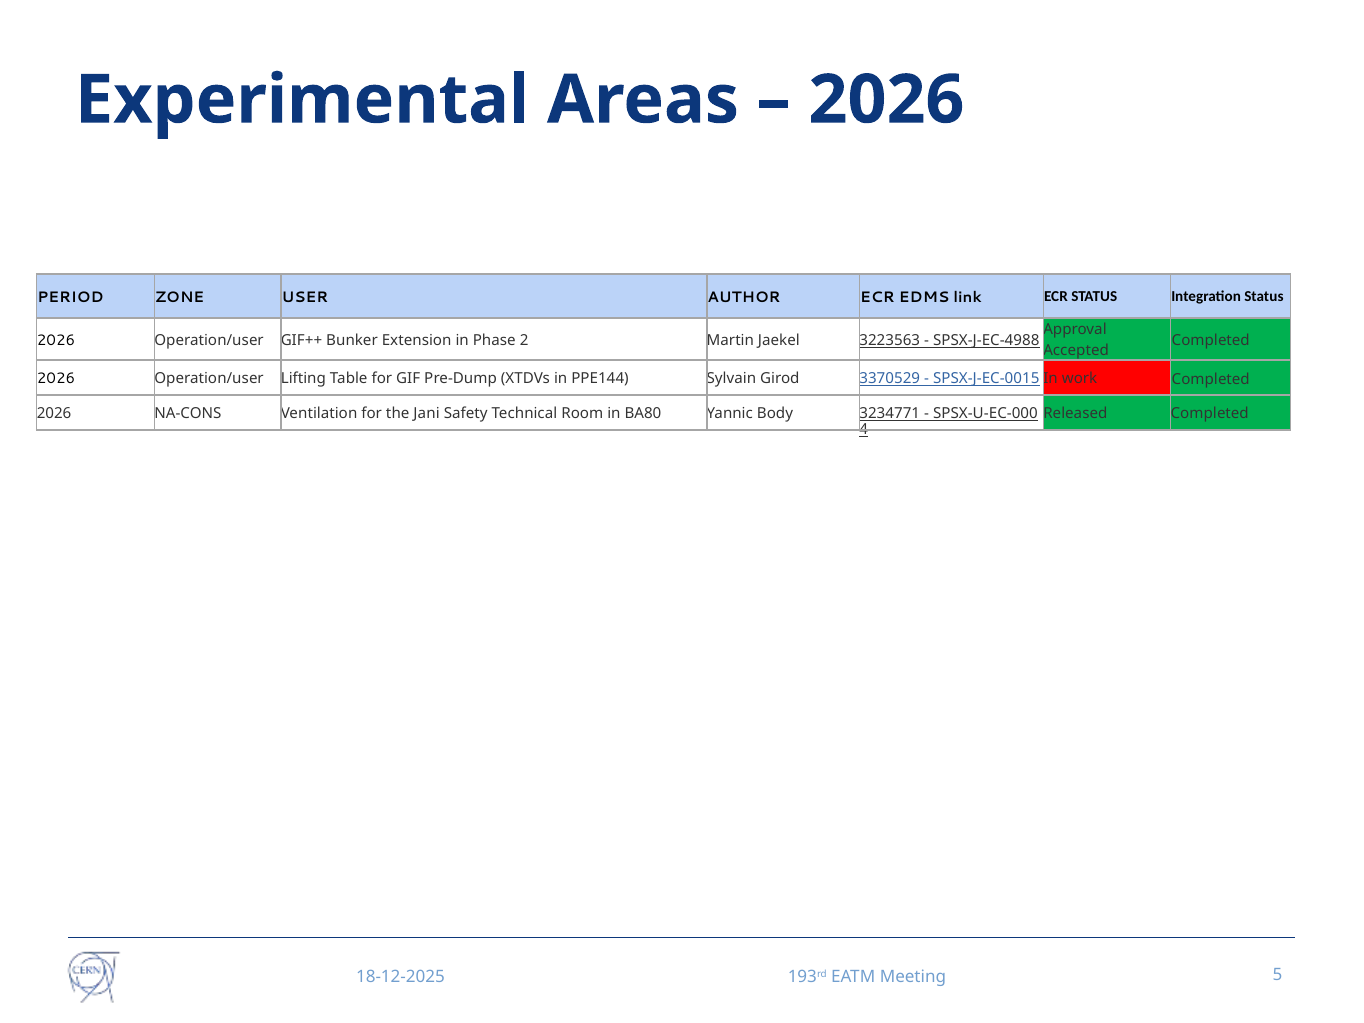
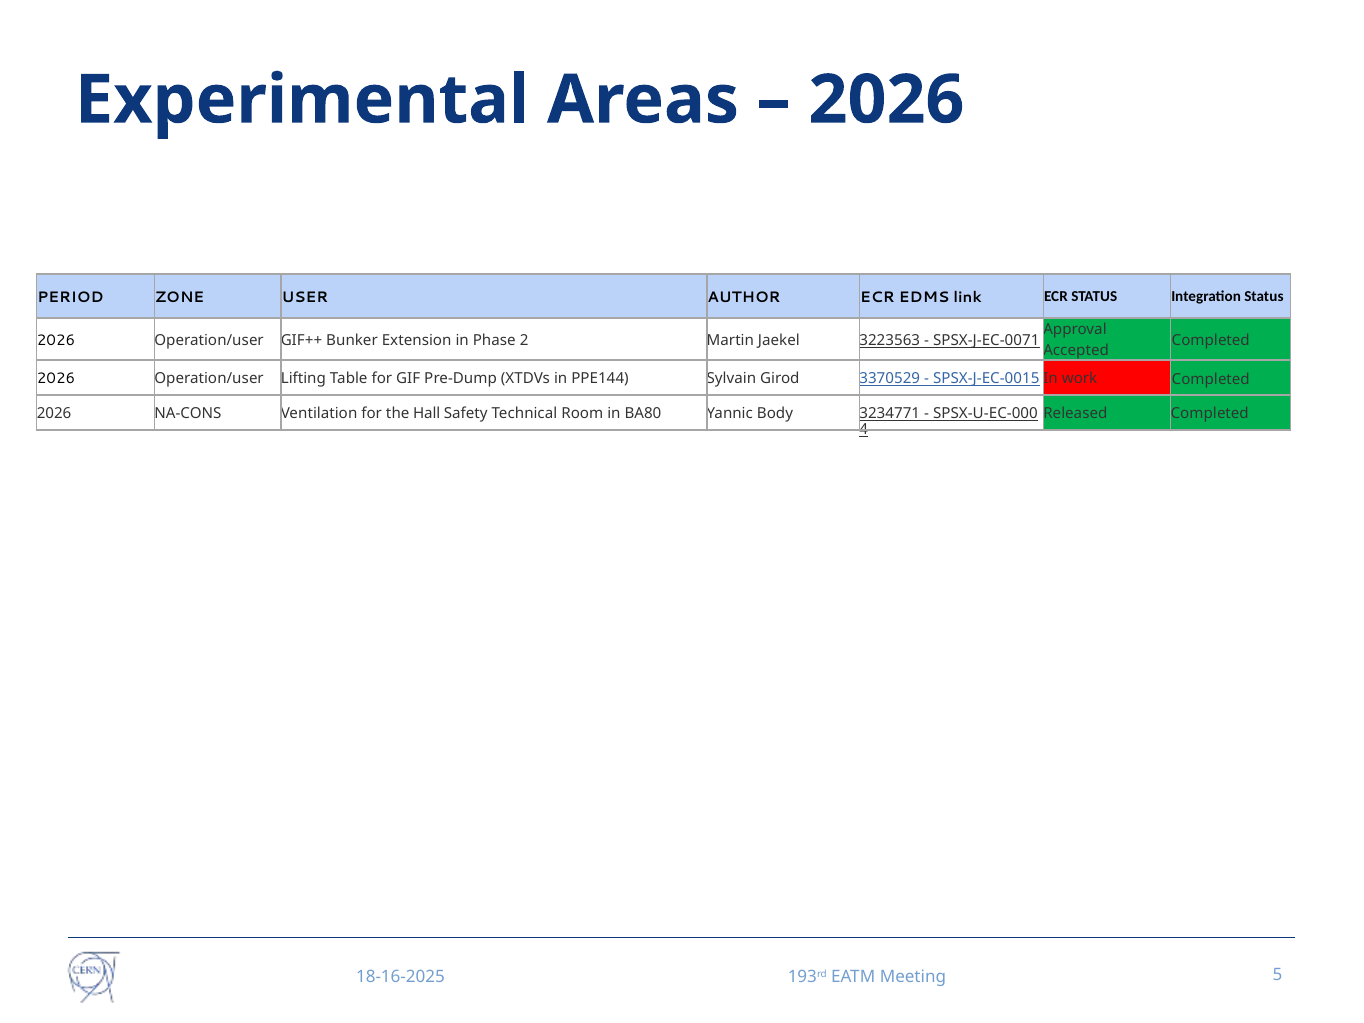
SPSX-J-EC-4988: SPSX-J-EC-4988 -> SPSX-J-EC-0071 (986, 340)
Jani: Jani -> Hall (427, 414)
18-12-2025: 18-12-2025 -> 18-16-2025 (400, 977)
